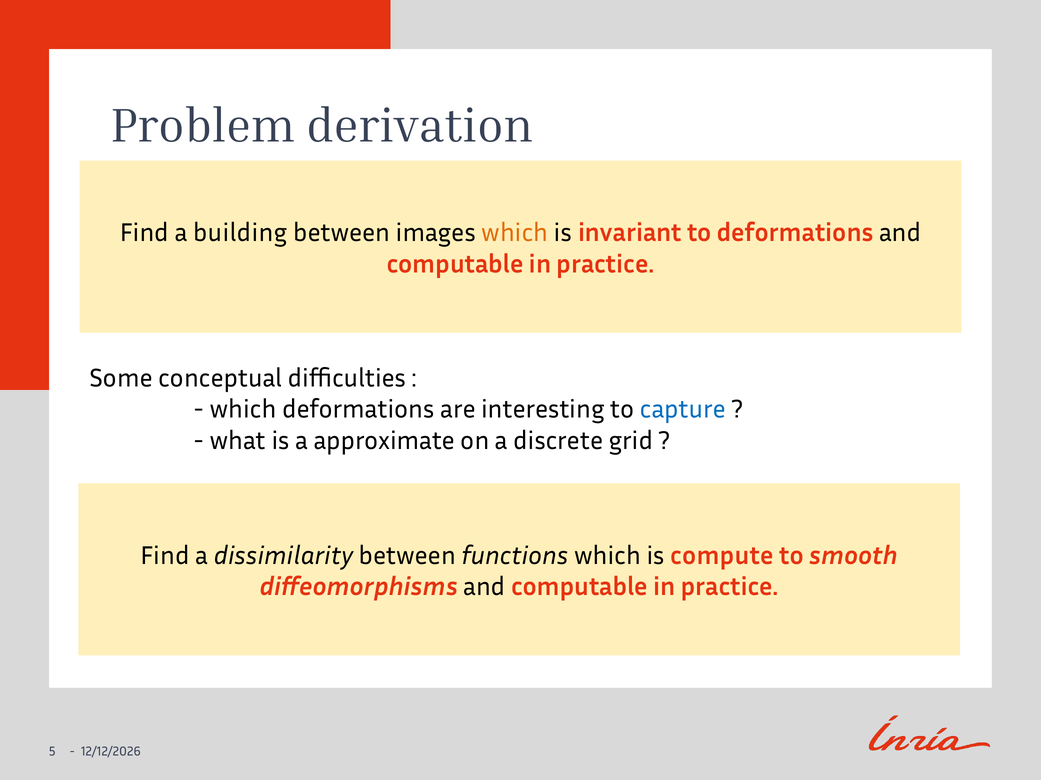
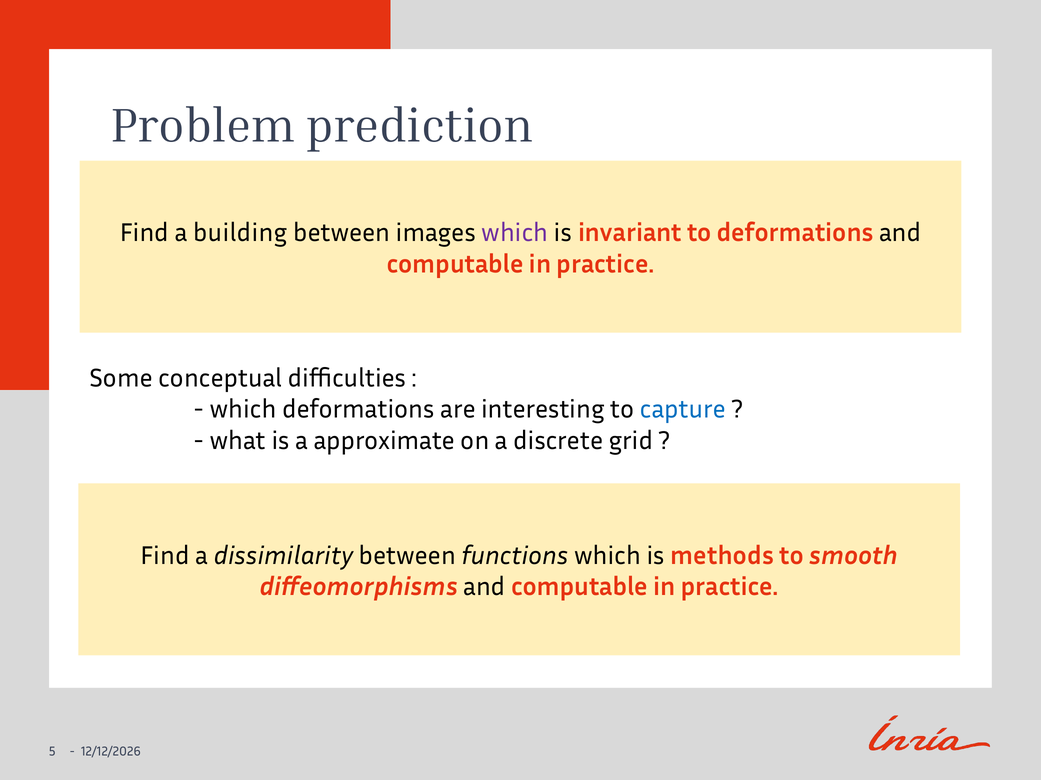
derivation: derivation -> prediction (420, 126)
which colour: orange -> purple (515, 233)
compute: compute -> methods (722, 556)
